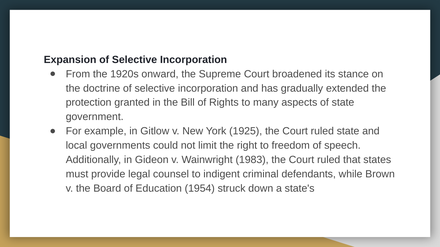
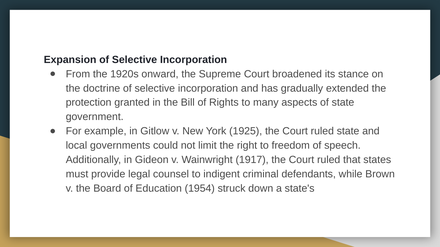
1983: 1983 -> 1917 (252, 160)
